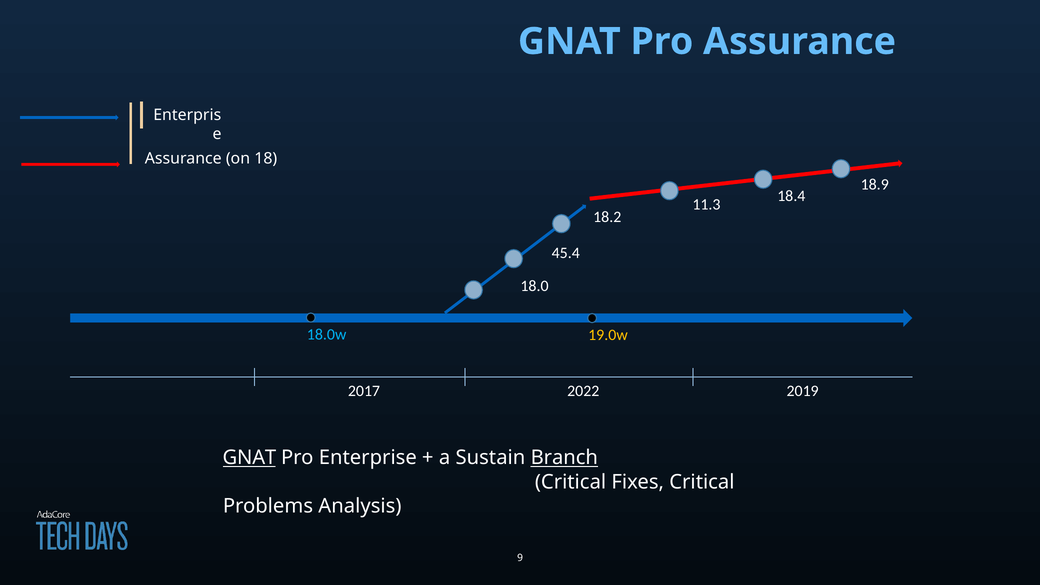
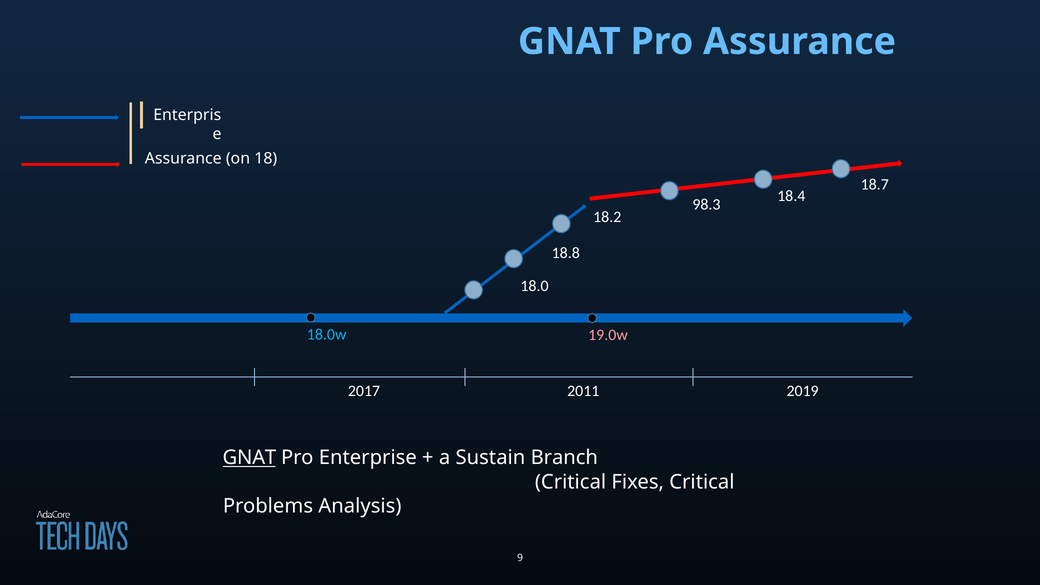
18.9: 18.9 -> 18.7 (875, 185)
11.3: 11.3 -> 98.3 (706, 205)
45.4: 45.4 -> 18.8 (566, 253)
19.0w colour: yellow -> pink (608, 335)
2022: 2022 -> 2011 (583, 391)
Branch underline: present -> none (564, 458)
